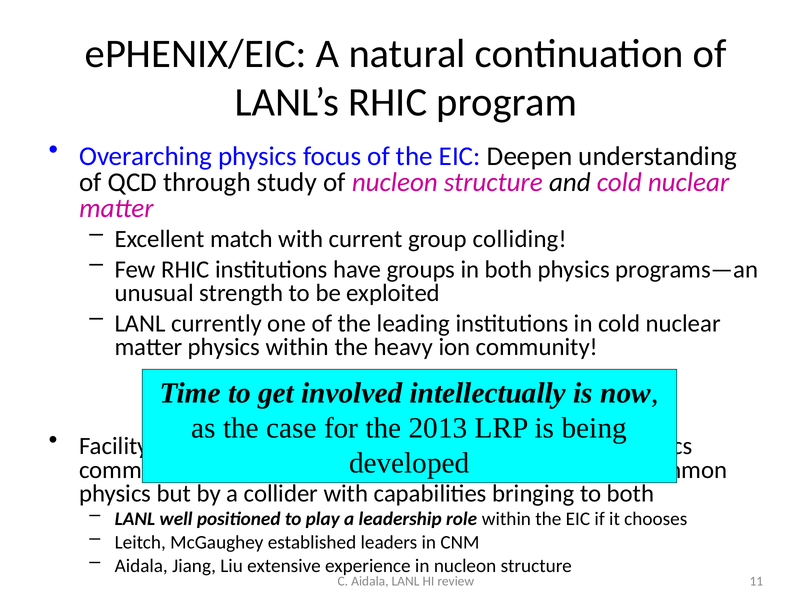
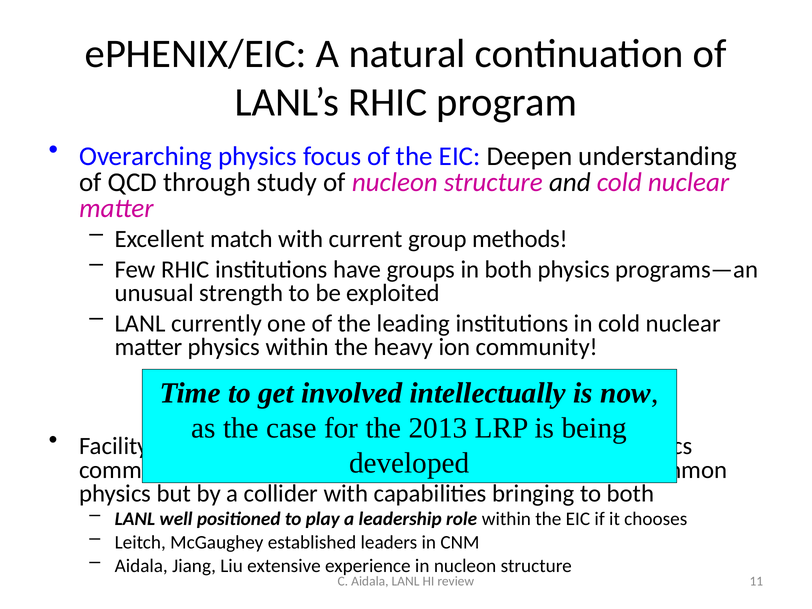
colliding: colliding -> methods (520, 239)
